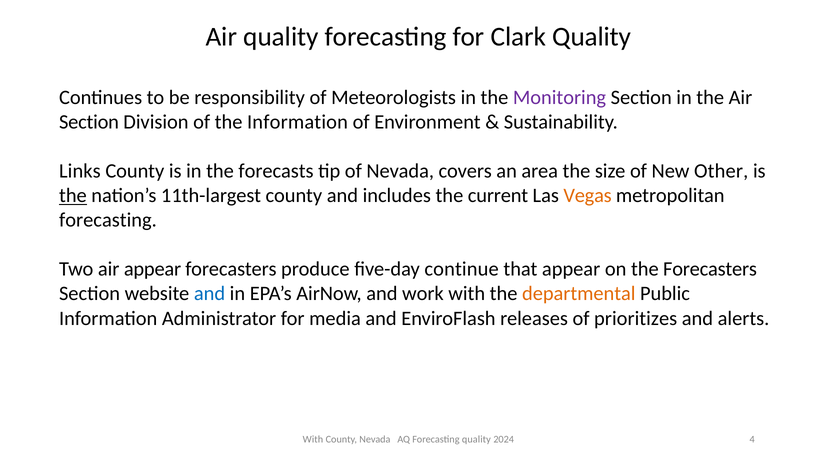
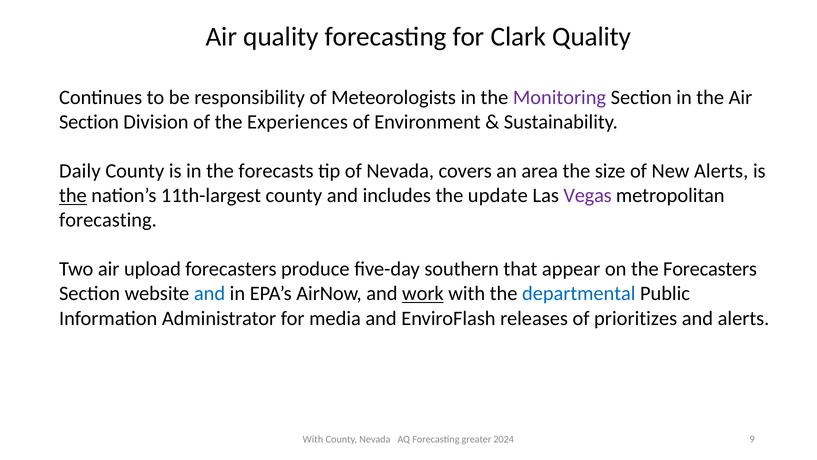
the Information: Information -> Experiences (297, 122)
Links: Links -> Daily (80, 171)
New Other: Other -> Alerts (721, 171)
current: current -> update (498, 195)
Vegas colour: orange -> purple (588, 195)
air appear: appear -> upload (152, 269)
continue: continue -> southern (462, 269)
work underline: none -> present (423, 293)
departmental colour: orange -> blue (579, 293)
Forecasting quality: quality -> greater (476, 439)
4: 4 -> 9 (752, 439)
